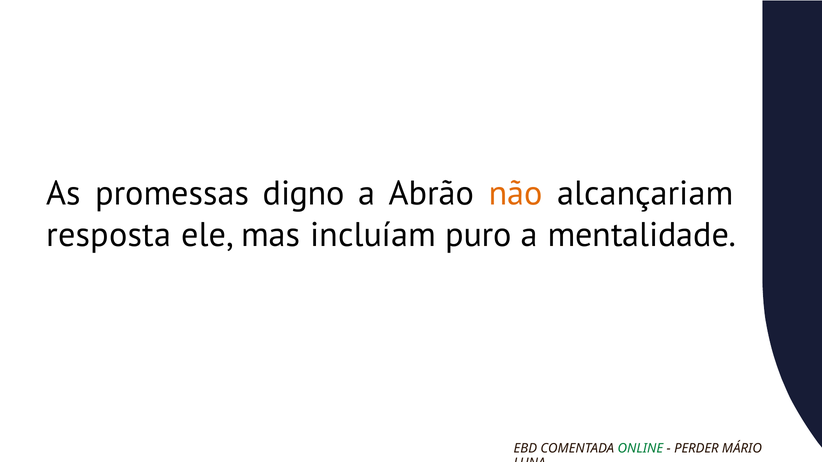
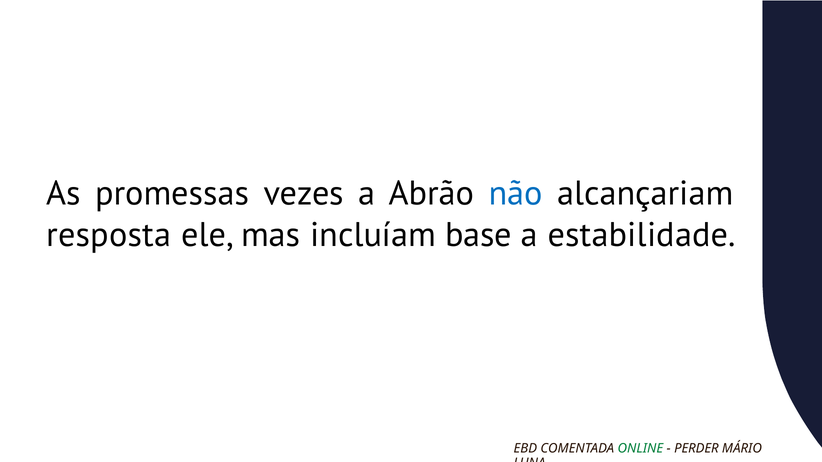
digno: digno -> vezes (304, 194)
não colour: orange -> blue (516, 194)
puro: puro -> base (478, 235)
mentalidade: mentalidade -> estabilidade (642, 235)
